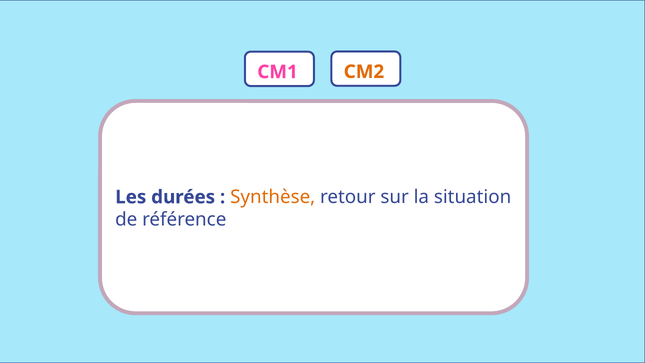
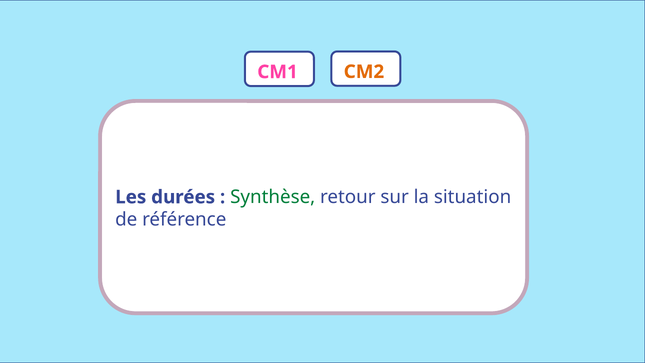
Synthèse colour: orange -> green (273, 197)
